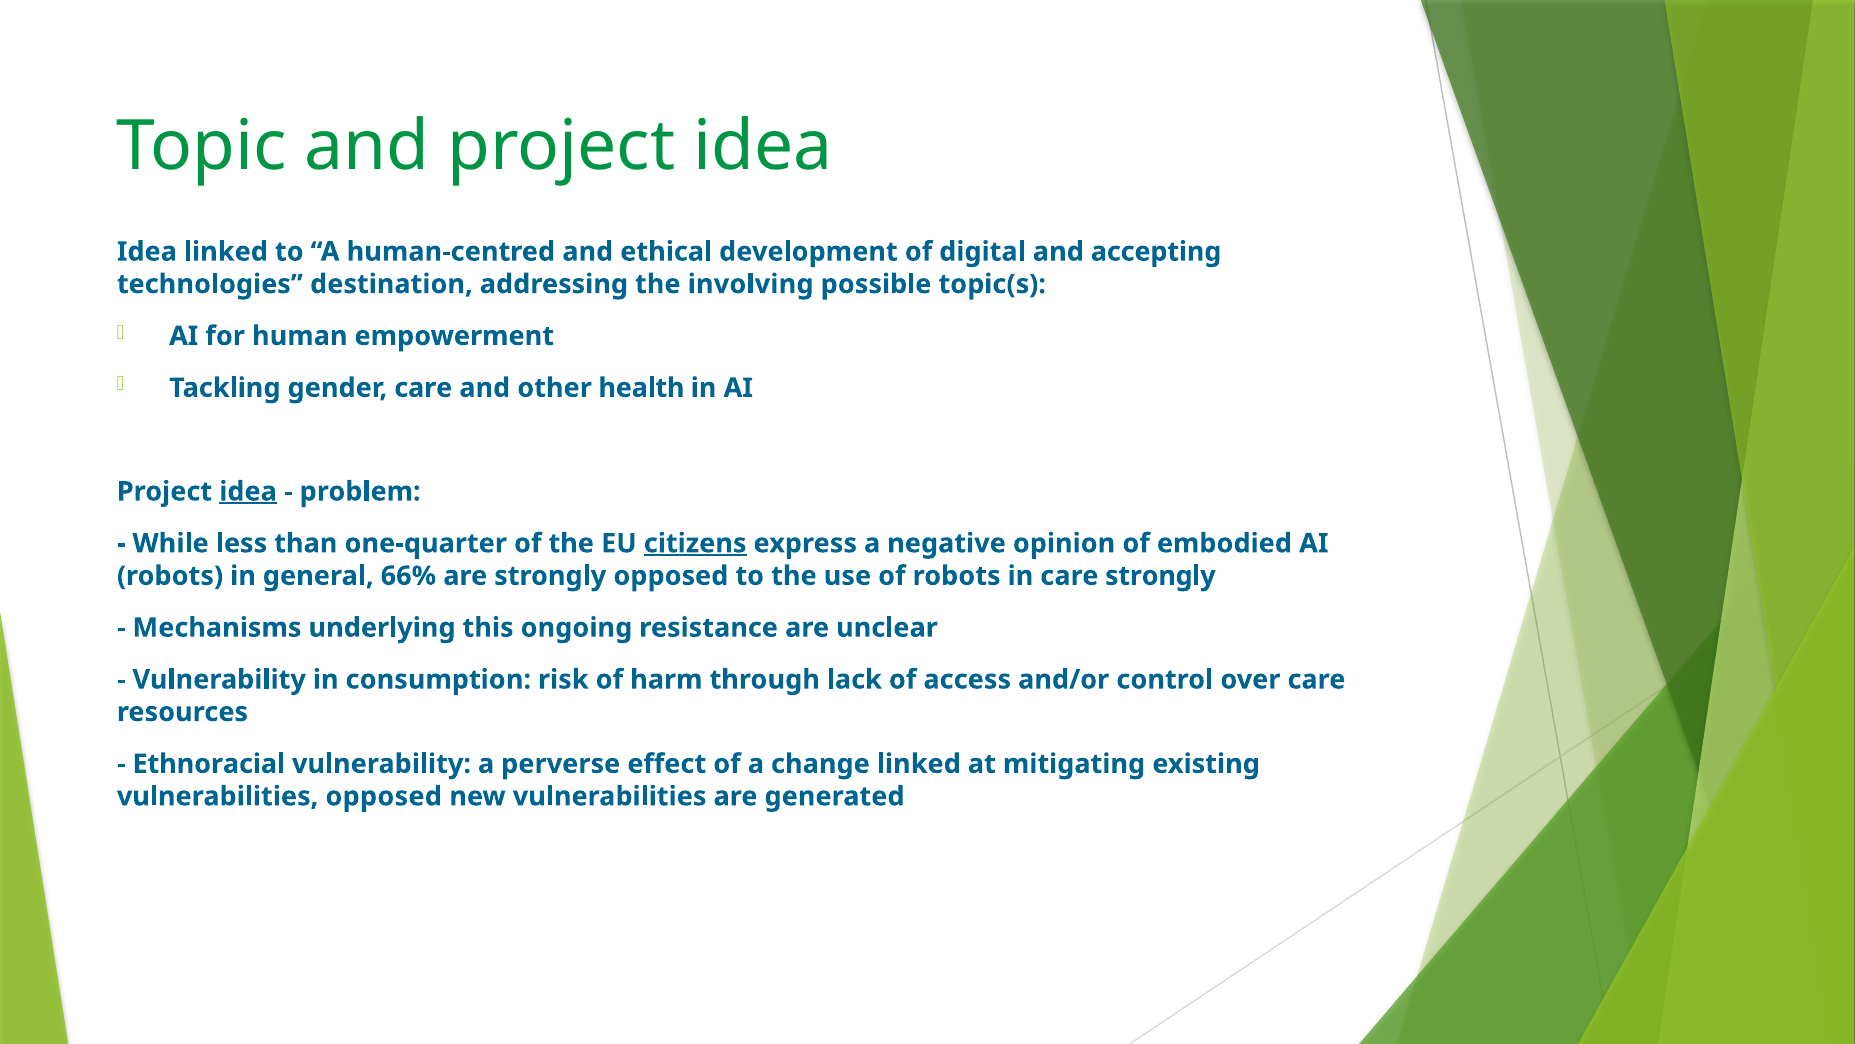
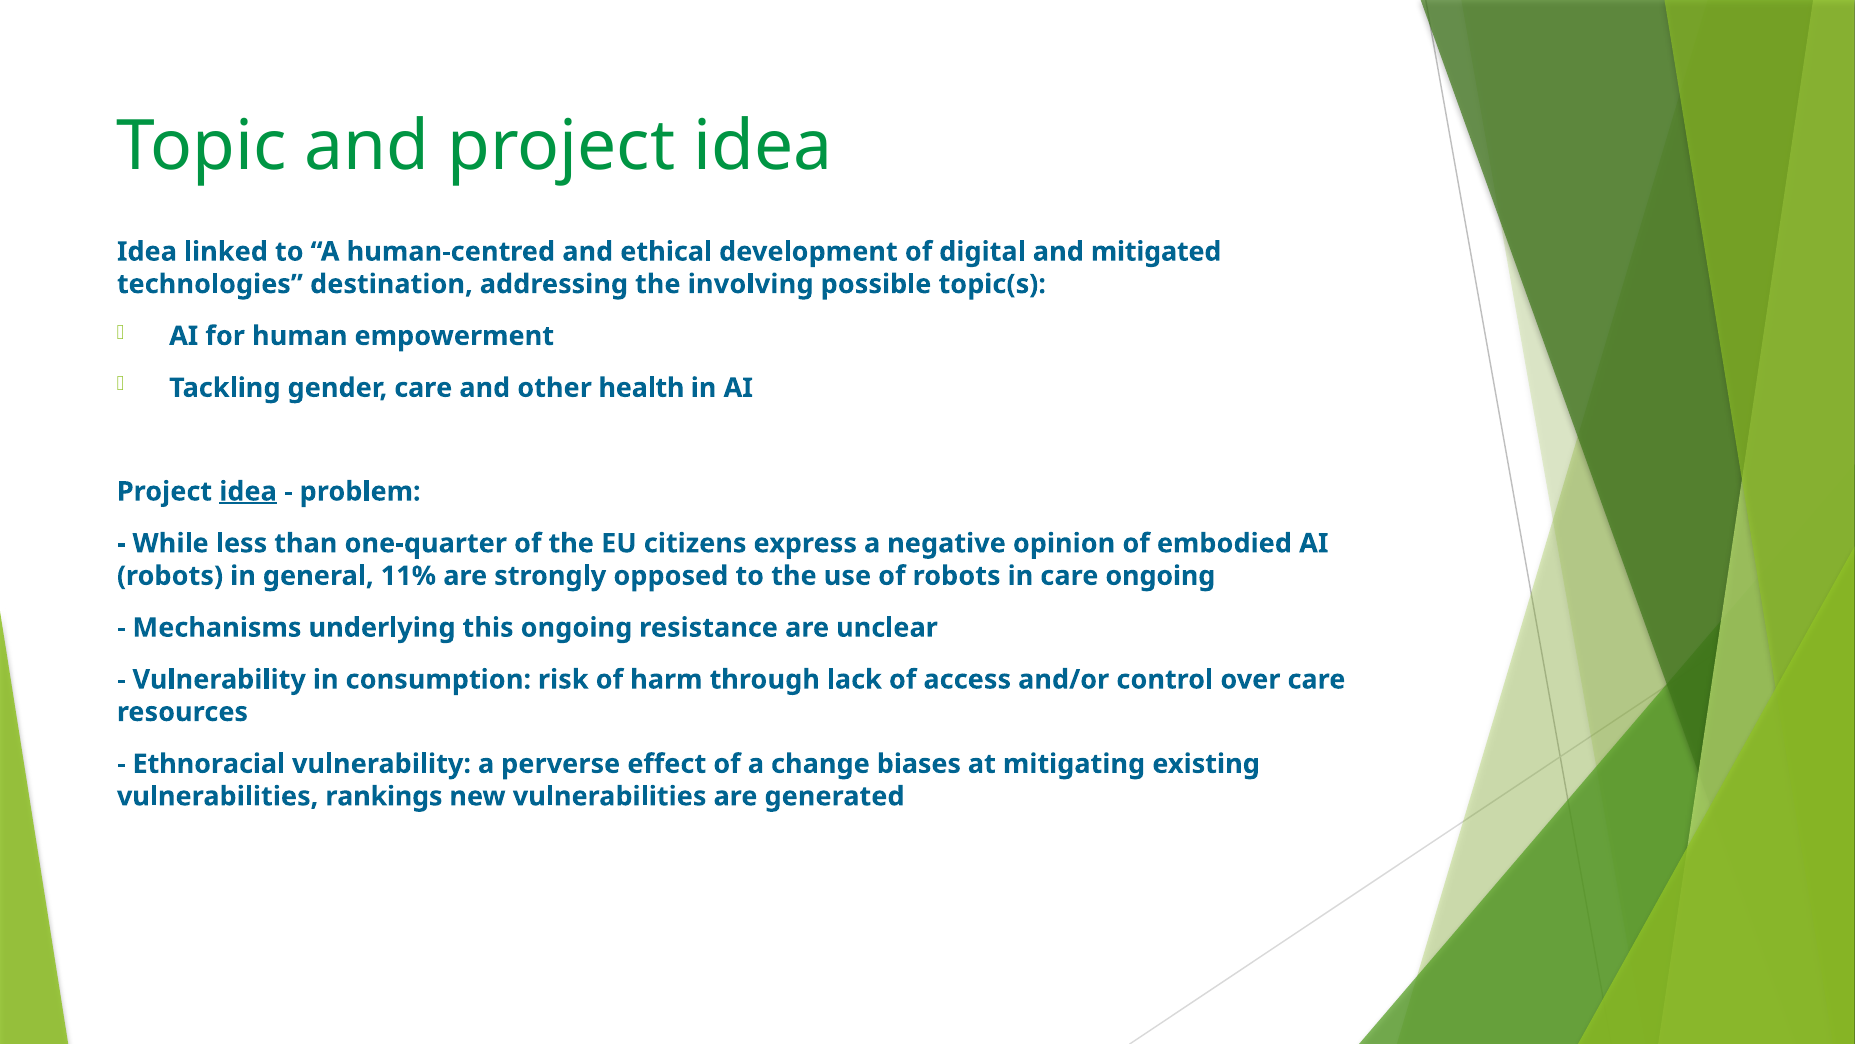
accepting: accepting -> mitigated (1156, 252)
citizens underline: present -> none (695, 543)
66%: 66% -> 11% (408, 576)
care strongly: strongly -> ongoing (1160, 576)
change linked: linked -> biases (919, 764)
vulnerabilities opposed: opposed -> rankings (384, 796)
